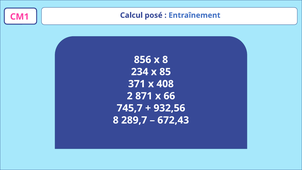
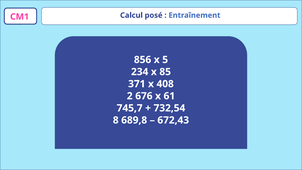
x 8: 8 -> 5 (165, 60)
871: 871 -> 676 (144, 96)
66: 66 -> 61 (169, 96)
932,56: 932,56 -> 732,54 (169, 108)
289,7: 289,7 -> 689,8 (134, 120)
